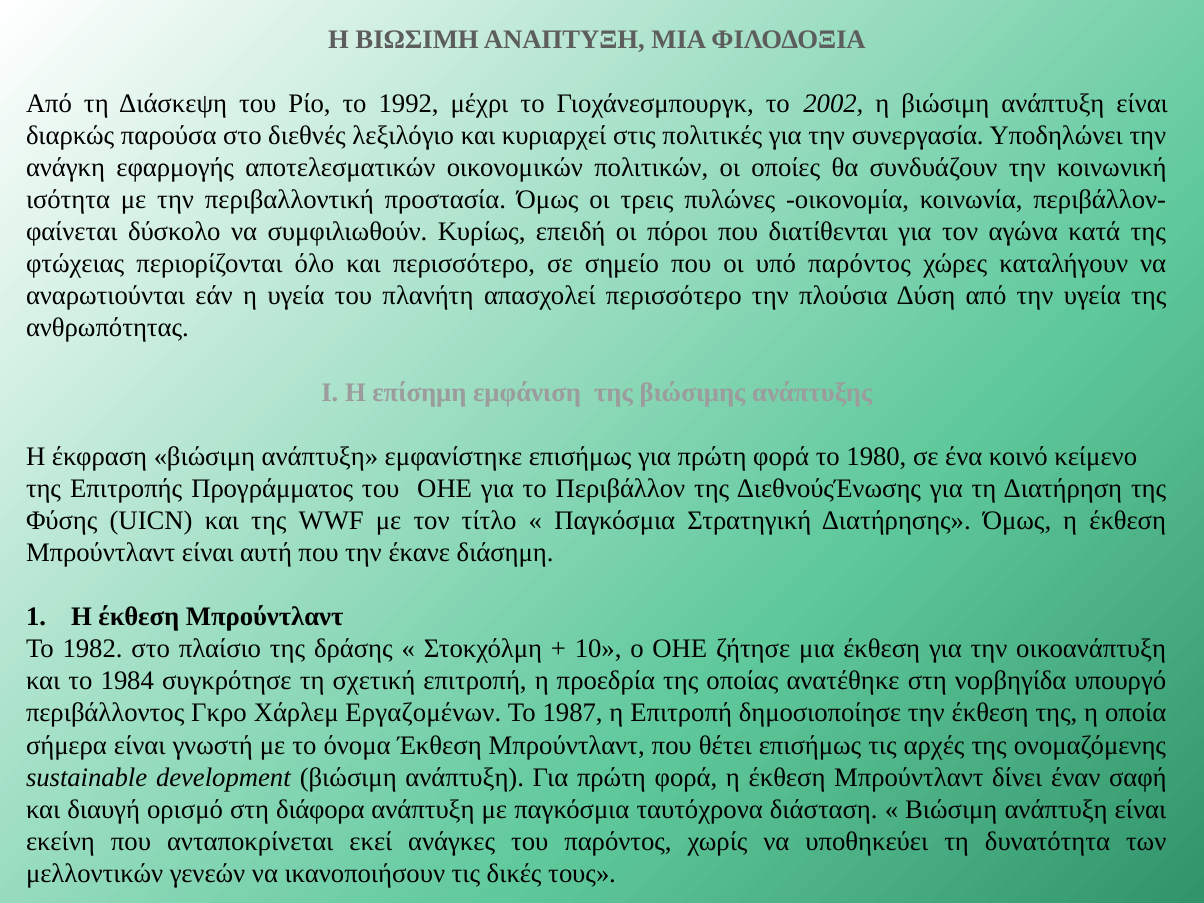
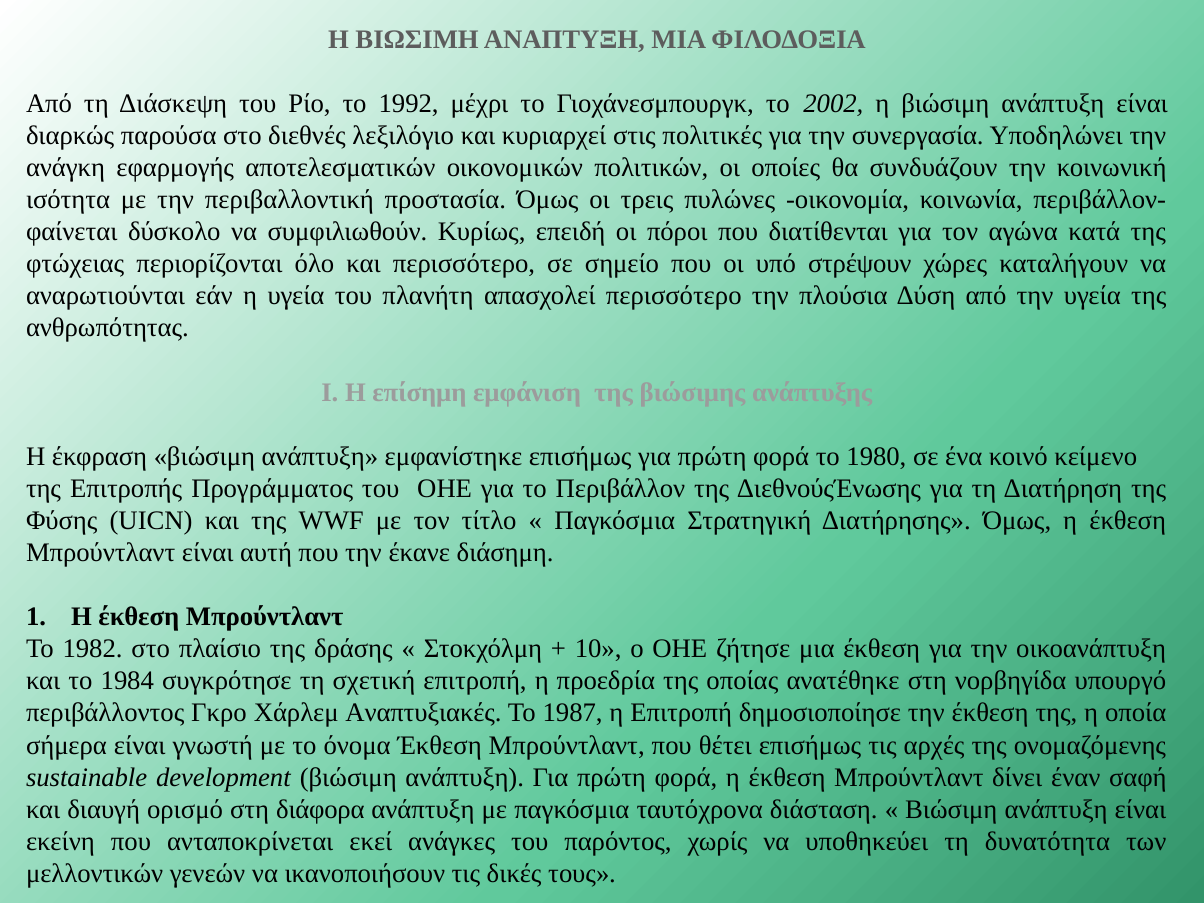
υπό παρόντος: παρόντος -> στρέψουν (860, 264)
Εργαζομένων: Εργαζομένων -> Αναπτυξιακές (423, 713)
